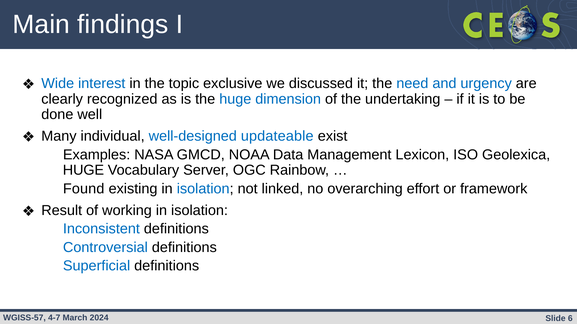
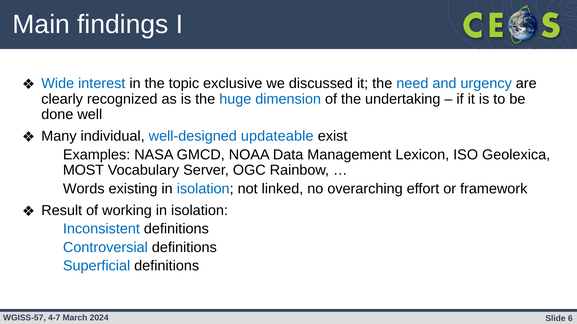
HUGE: HUGE -> MOST (83, 171)
Found: Found -> Words (84, 189)
